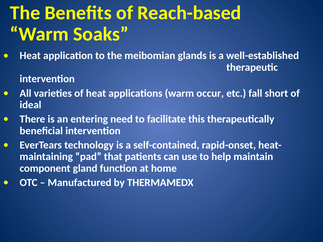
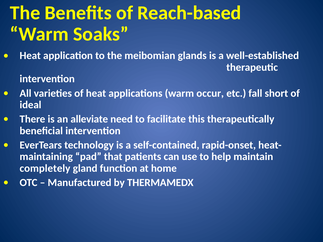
entering: entering -> alleviate (89, 119)
component: component -> completely (45, 168)
